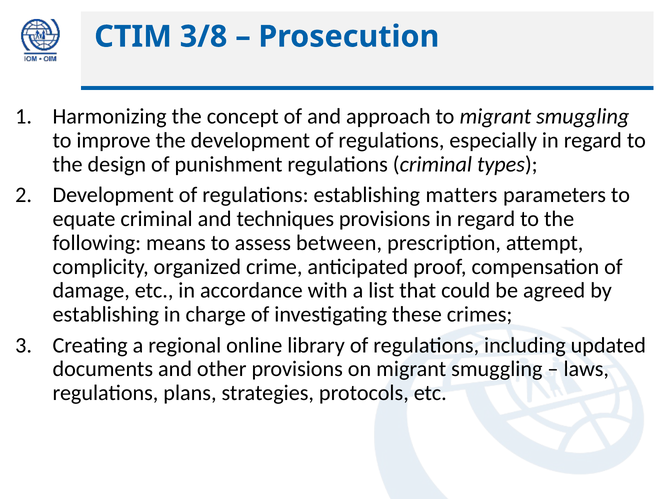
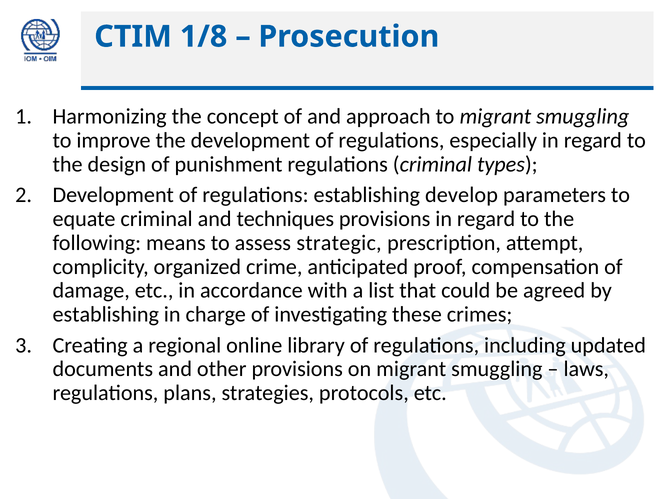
3/8: 3/8 -> 1/8 (204, 37)
matters: matters -> develop (462, 195)
between: between -> strategic (339, 243)
